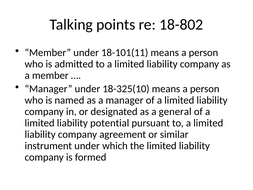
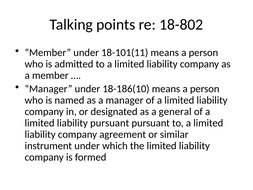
18-325(10: 18-325(10 -> 18-186(10 (126, 89)
liability potential: potential -> pursuant (110, 123)
